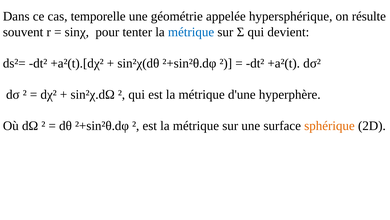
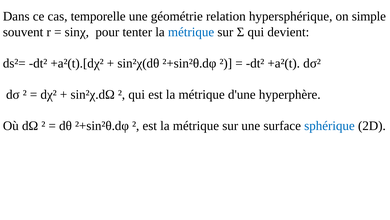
appelée: appelée -> relation (226, 16)
résulte: résulte -> simple (369, 16)
sphérique colour: orange -> blue (329, 126)
